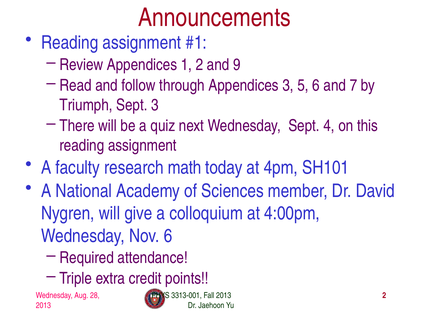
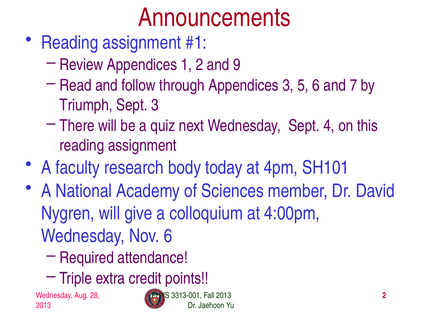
math: math -> body (185, 168)
